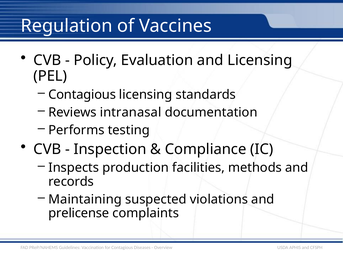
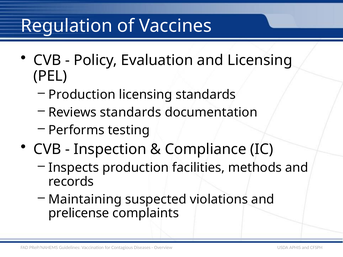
Contagious: Contagious -> Production (82, 95)
Reviews intranasal: intranasal -> standards (131, 112)
